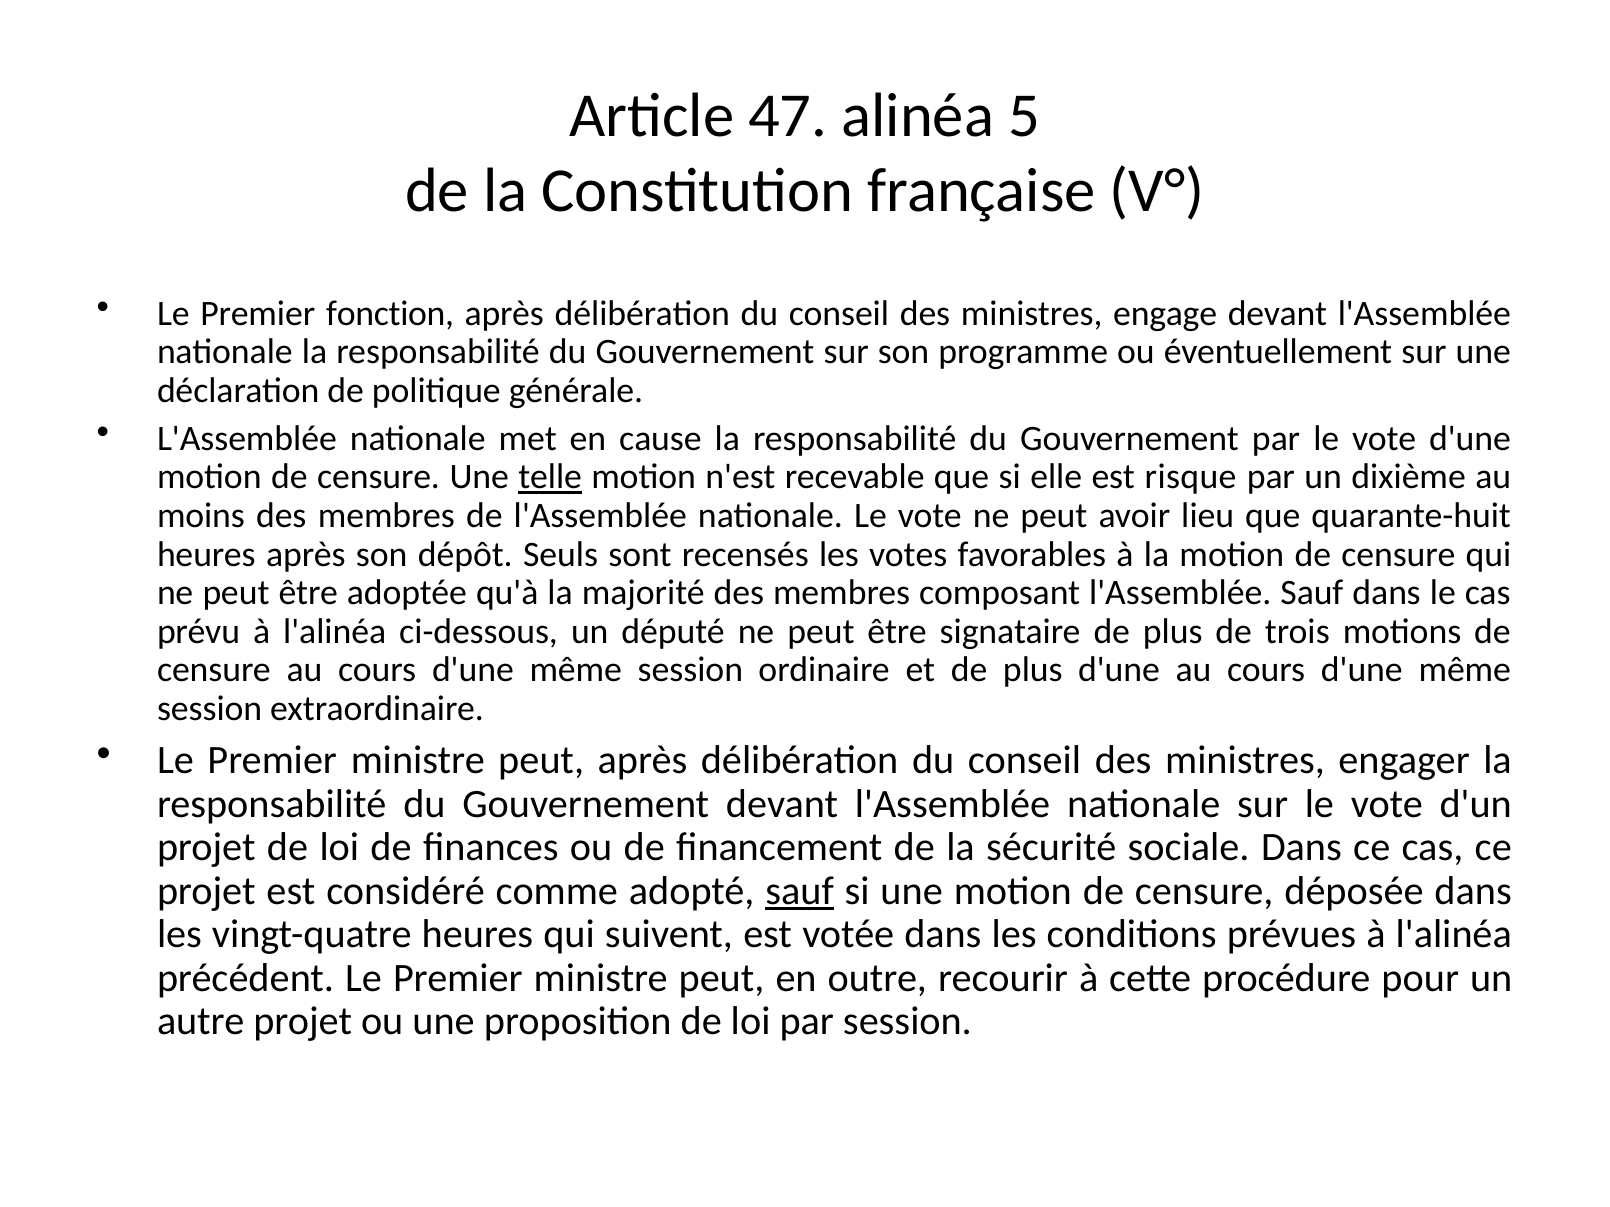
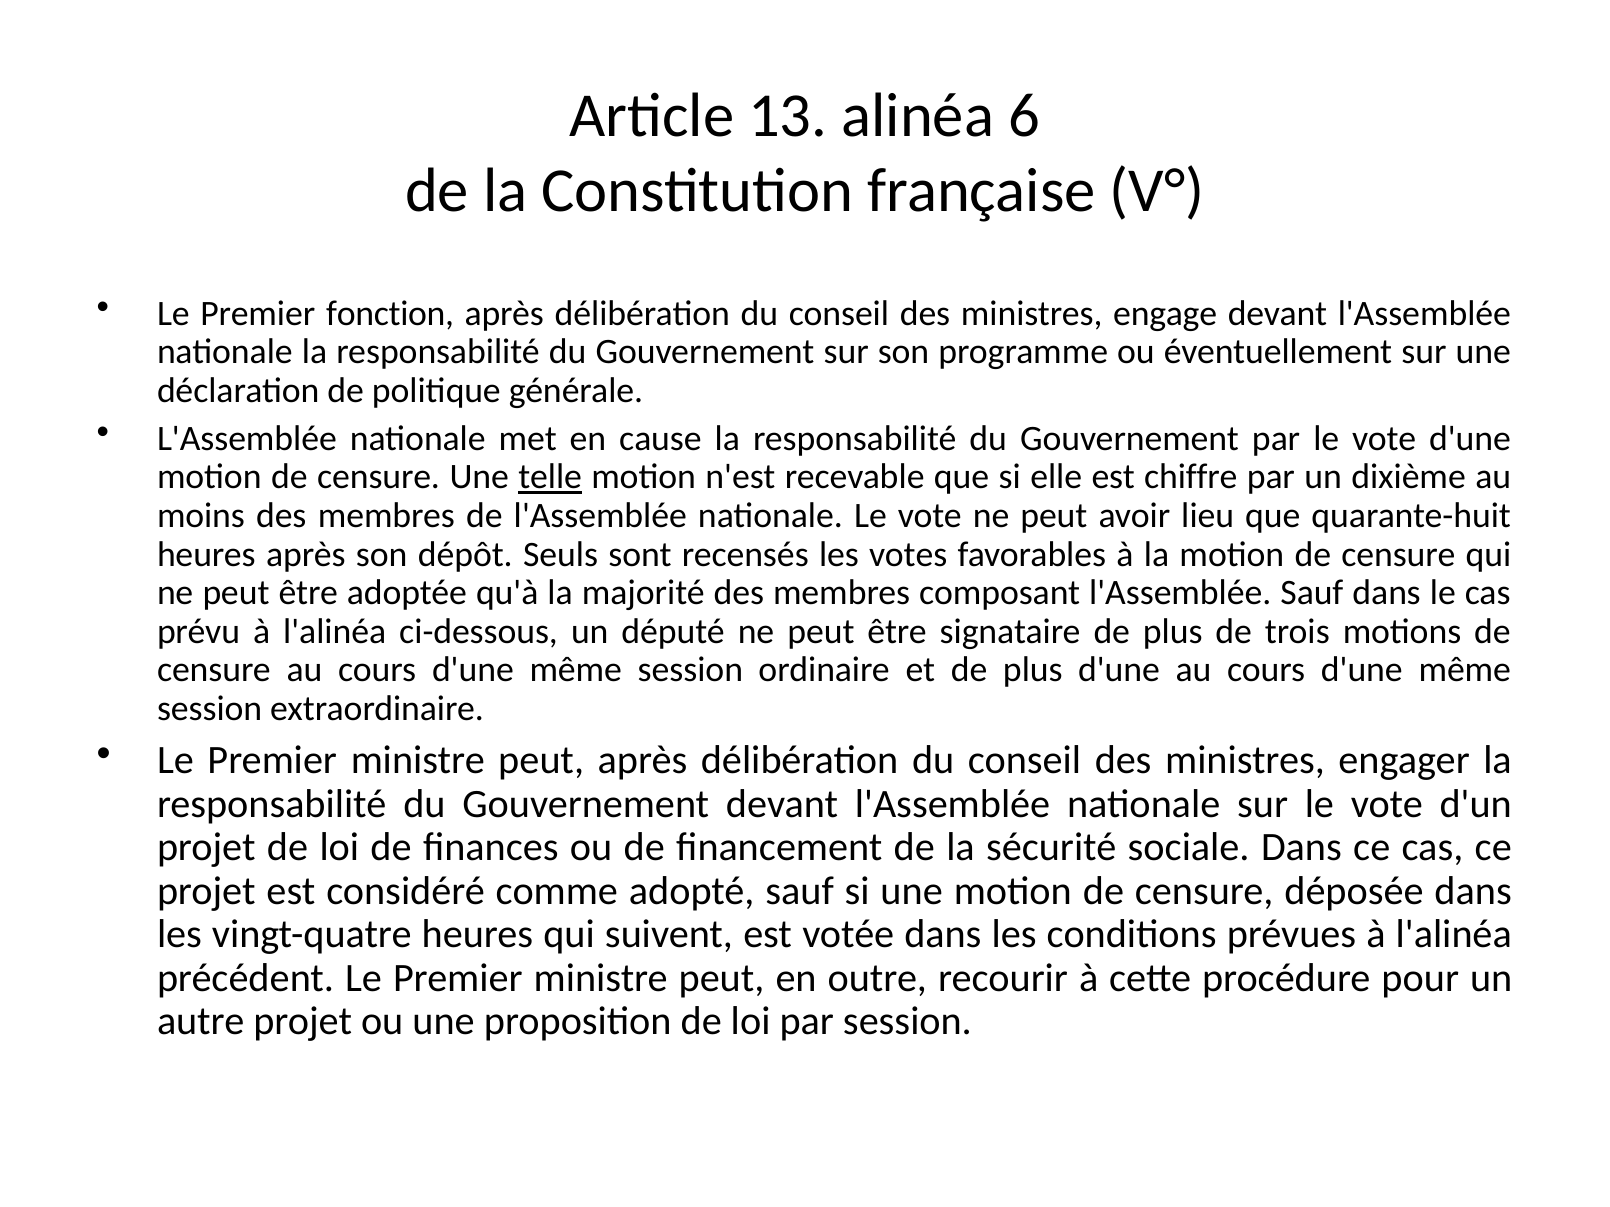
47: 47 -> 13 (788, 116)
5: 5 -> 6 (1024, 116)
risque: risque -> chiffre (1191, 477)
sauf underline: present -> none (800, 891)
